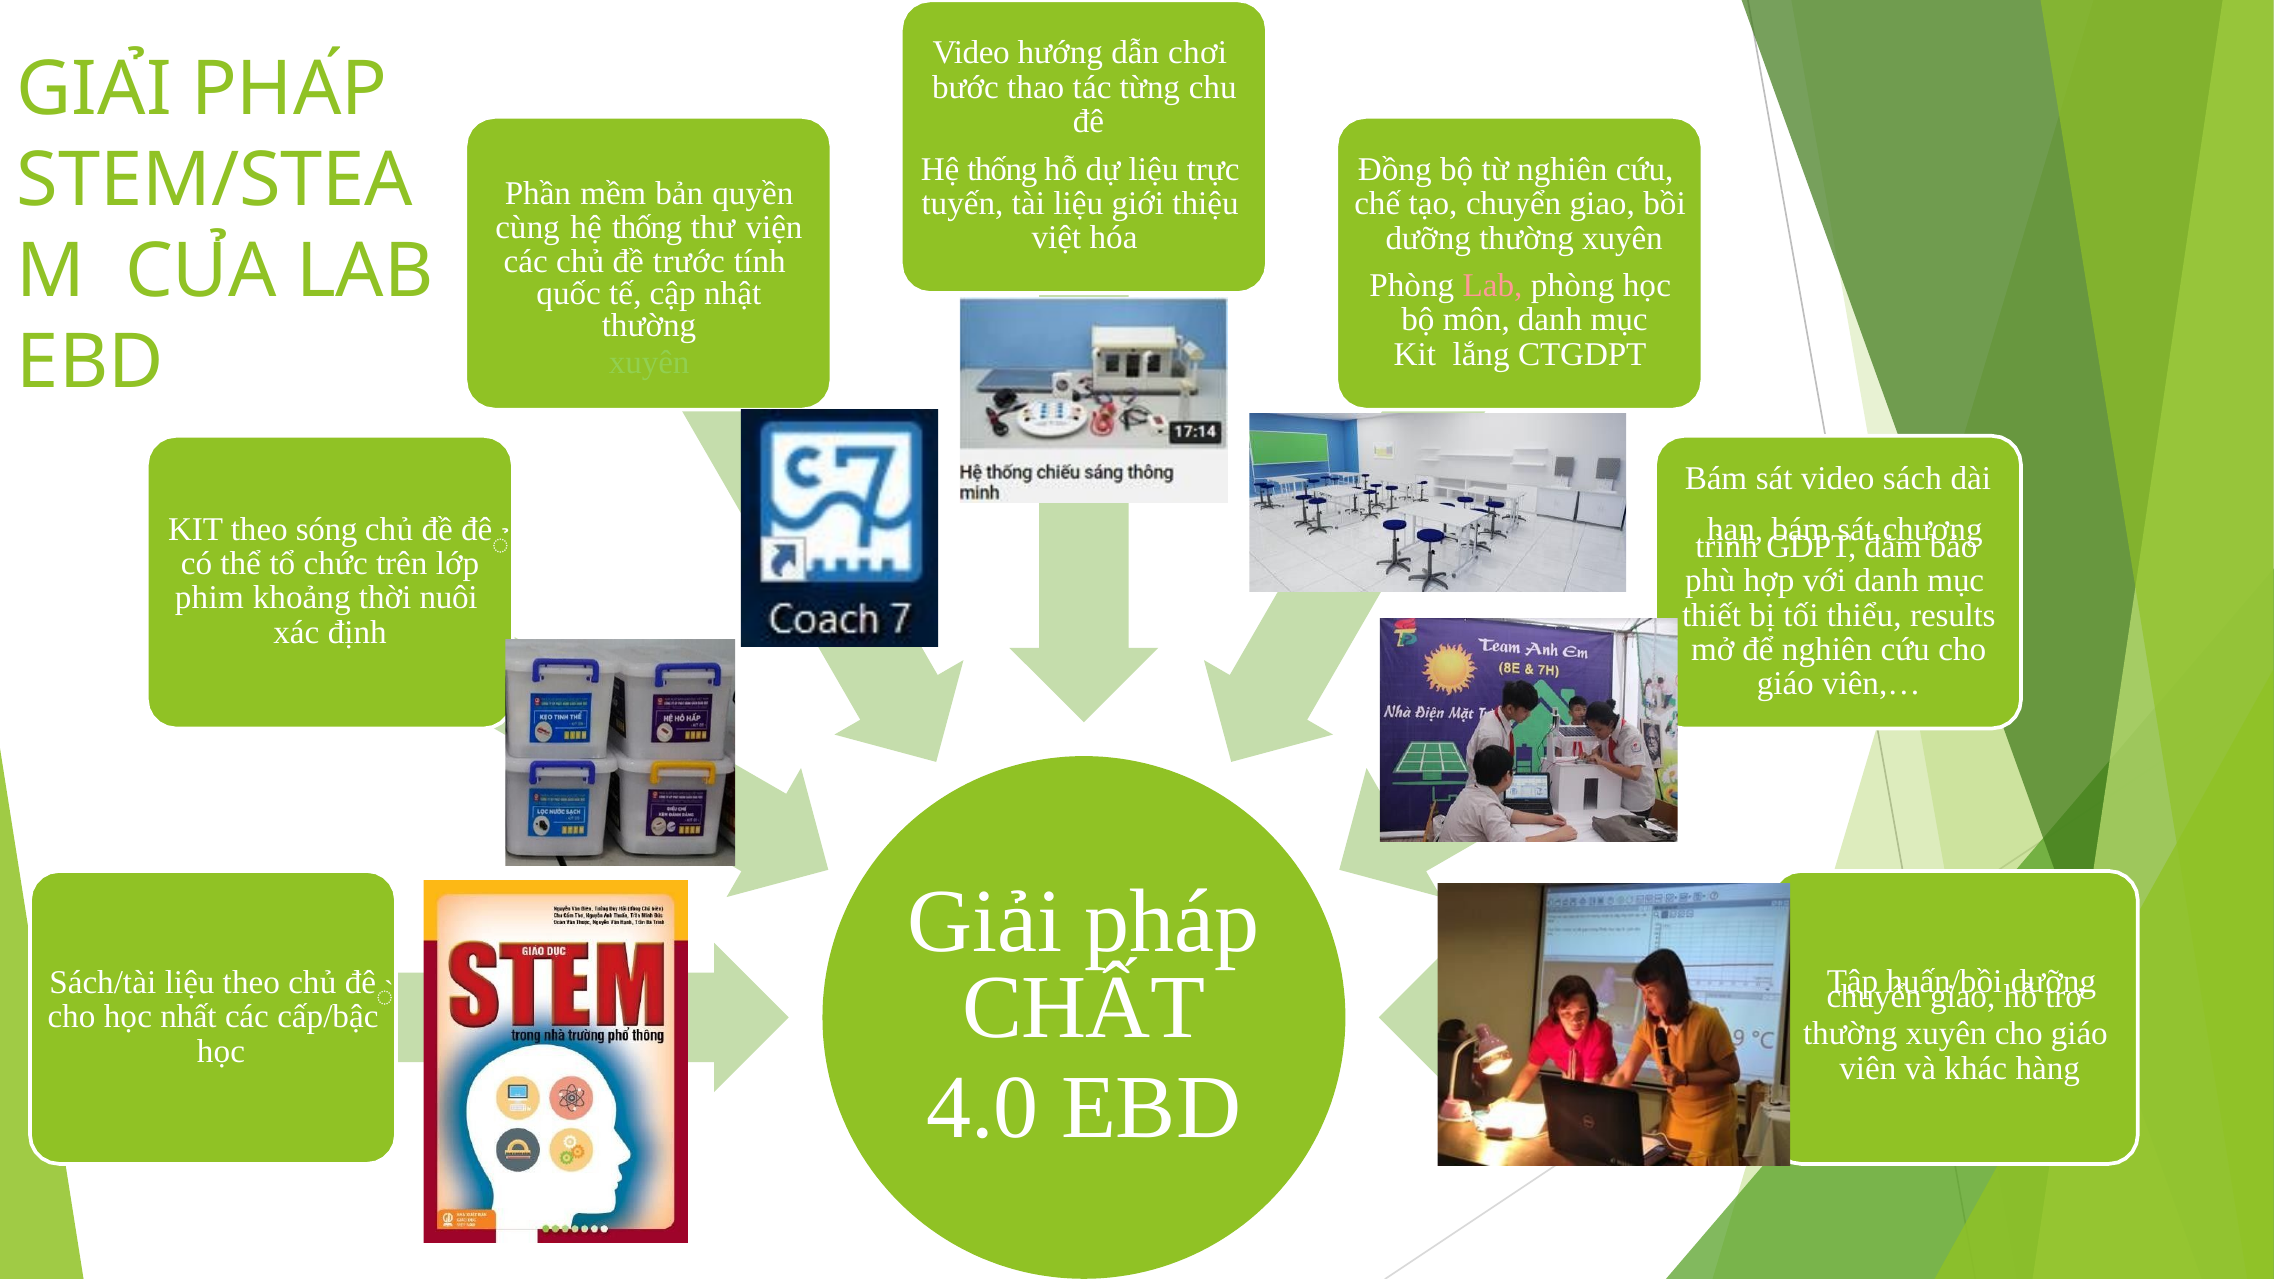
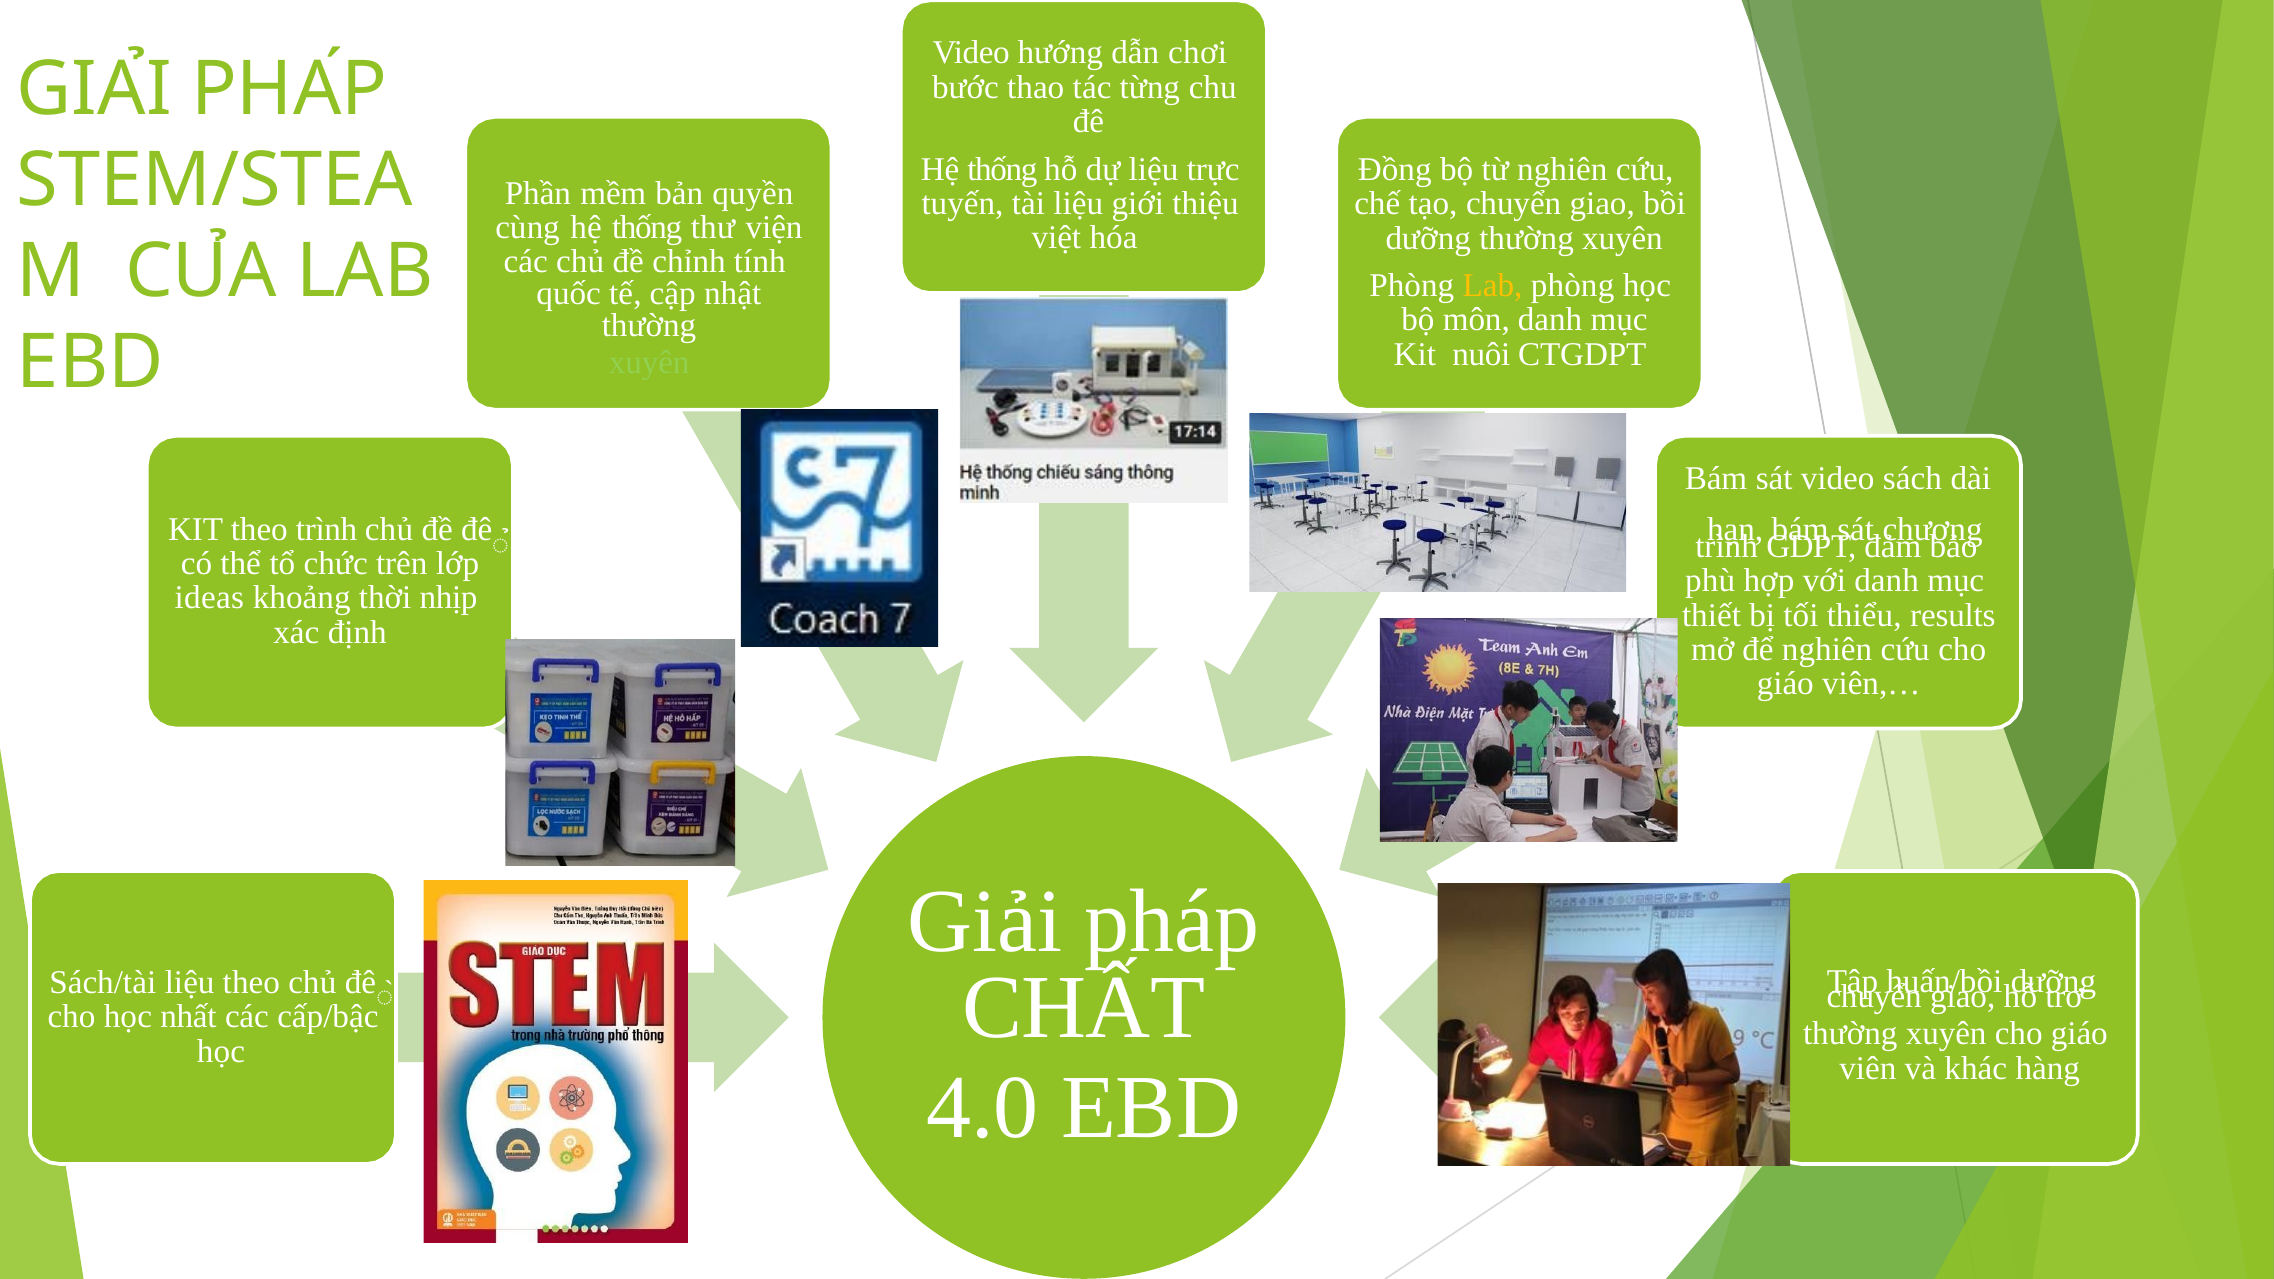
trước: trước -> chỉnh (689, 262)
Lab colour: pink -> yellow (1493, 286)
lắng: lắng -> nuôi (1481, 354)
theo sóng: sóng -> trình (327, 530)
phim: phim -> ideas (209, 598)
nuôi: nuôi -> nhịp (449, 598)
